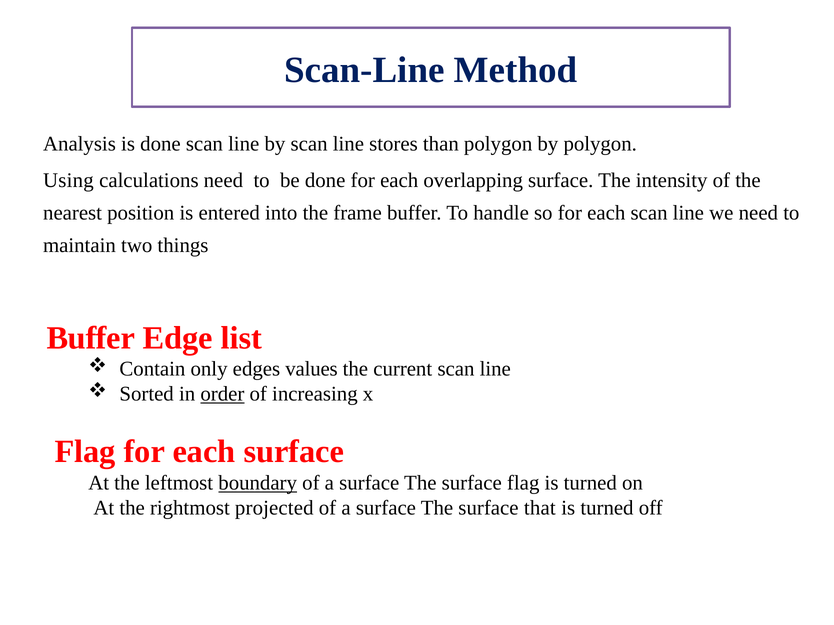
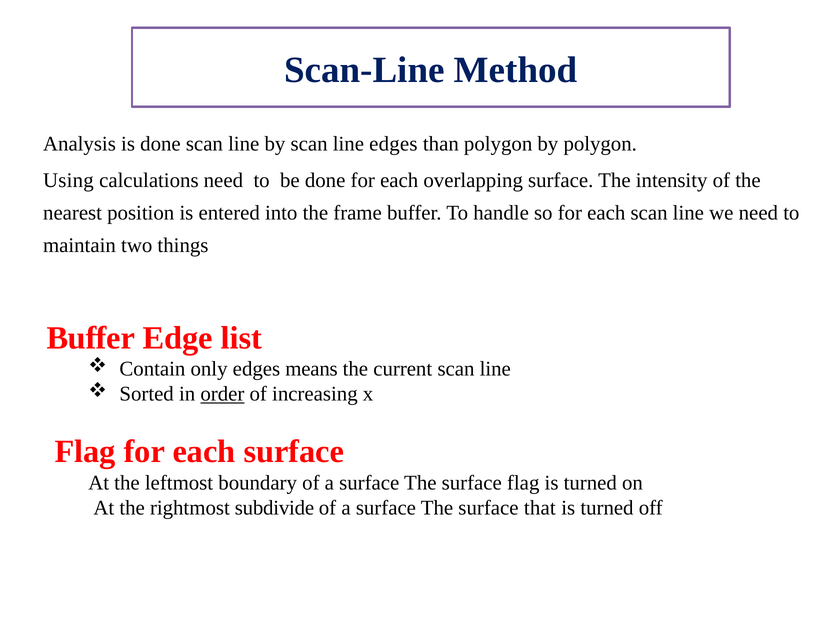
line stores: stores -> edges (393, 144)
values: values -> means (312, 369)
boundary underline: present -> none (258, 483)
projected: projected -> subdivide (274, 508)
